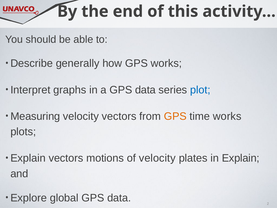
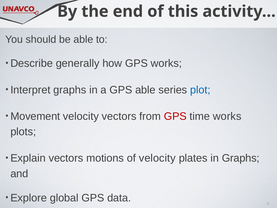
a GPS data: data -> able (145, 90)
Measuring: Measuring -> Movement (35, 116)
GPS colour: orange -> red (175, 116)
in Explain: Explain -> Graphs (241, 158)
